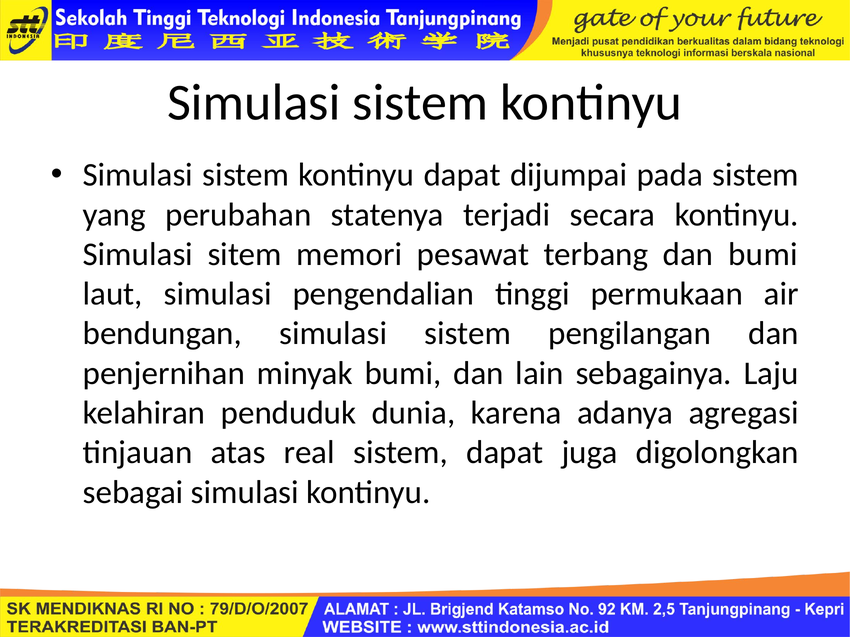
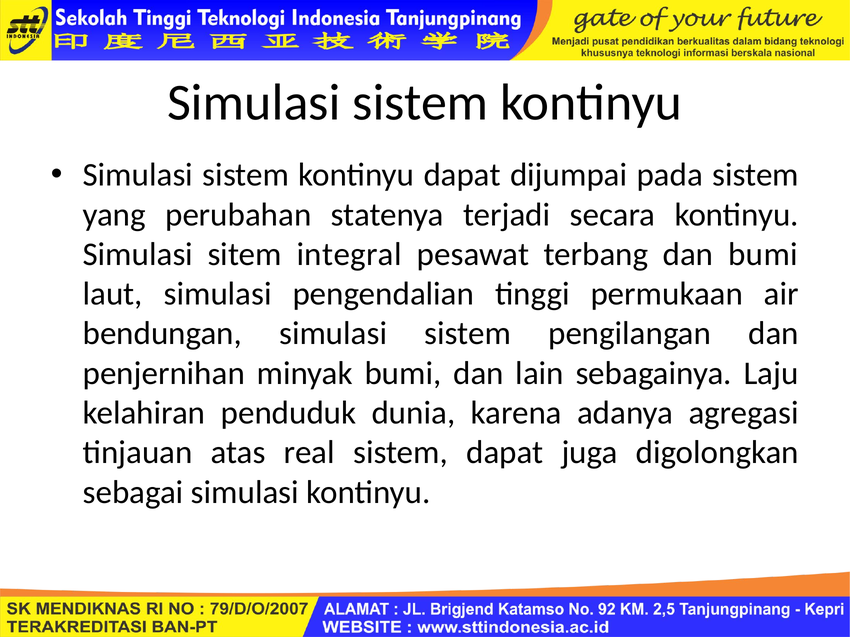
memori: memori -> integral (349, 254)
